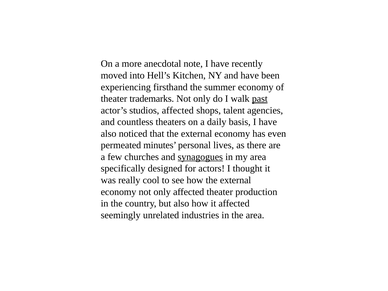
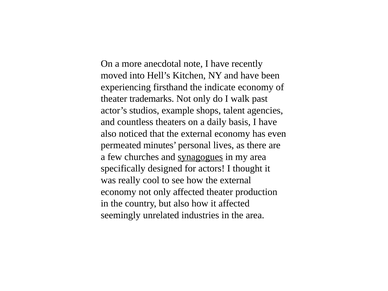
summer: summer -> indicate (220, 87)
past underline: present -> none (260, 99)
studios affected: affected -> example (178, 110)
